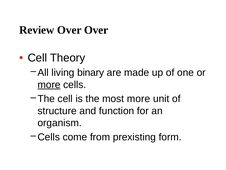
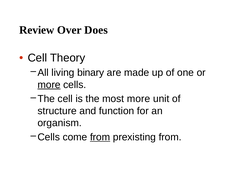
Over Over: Over -> Does (96, 30)
from underline: none -> present (100, 137)
prexisting form: form -> from (170, 137)
